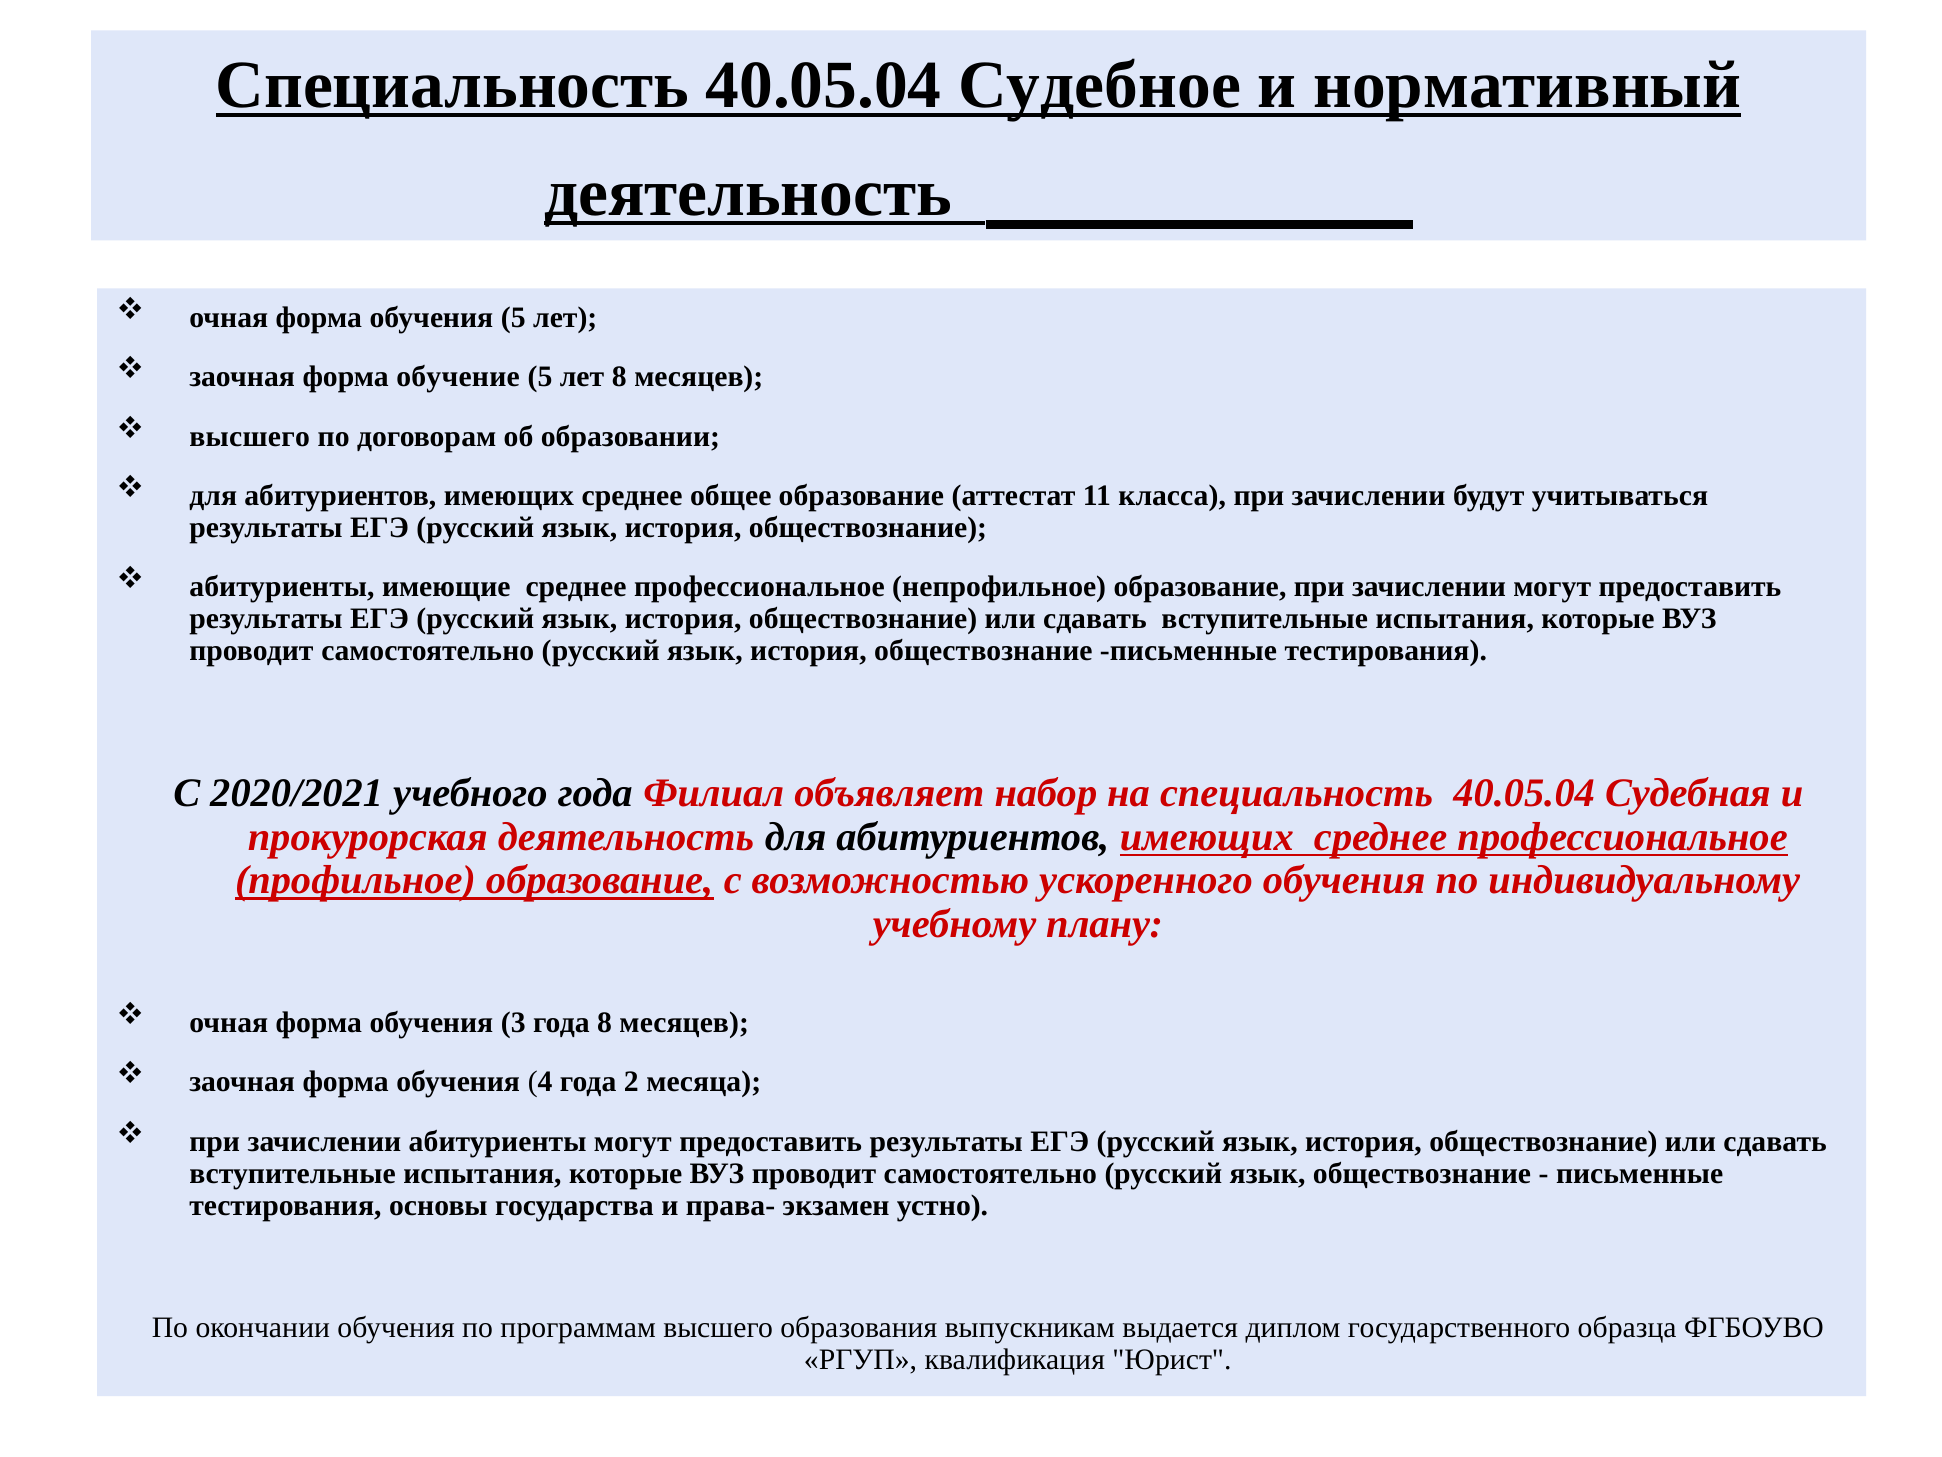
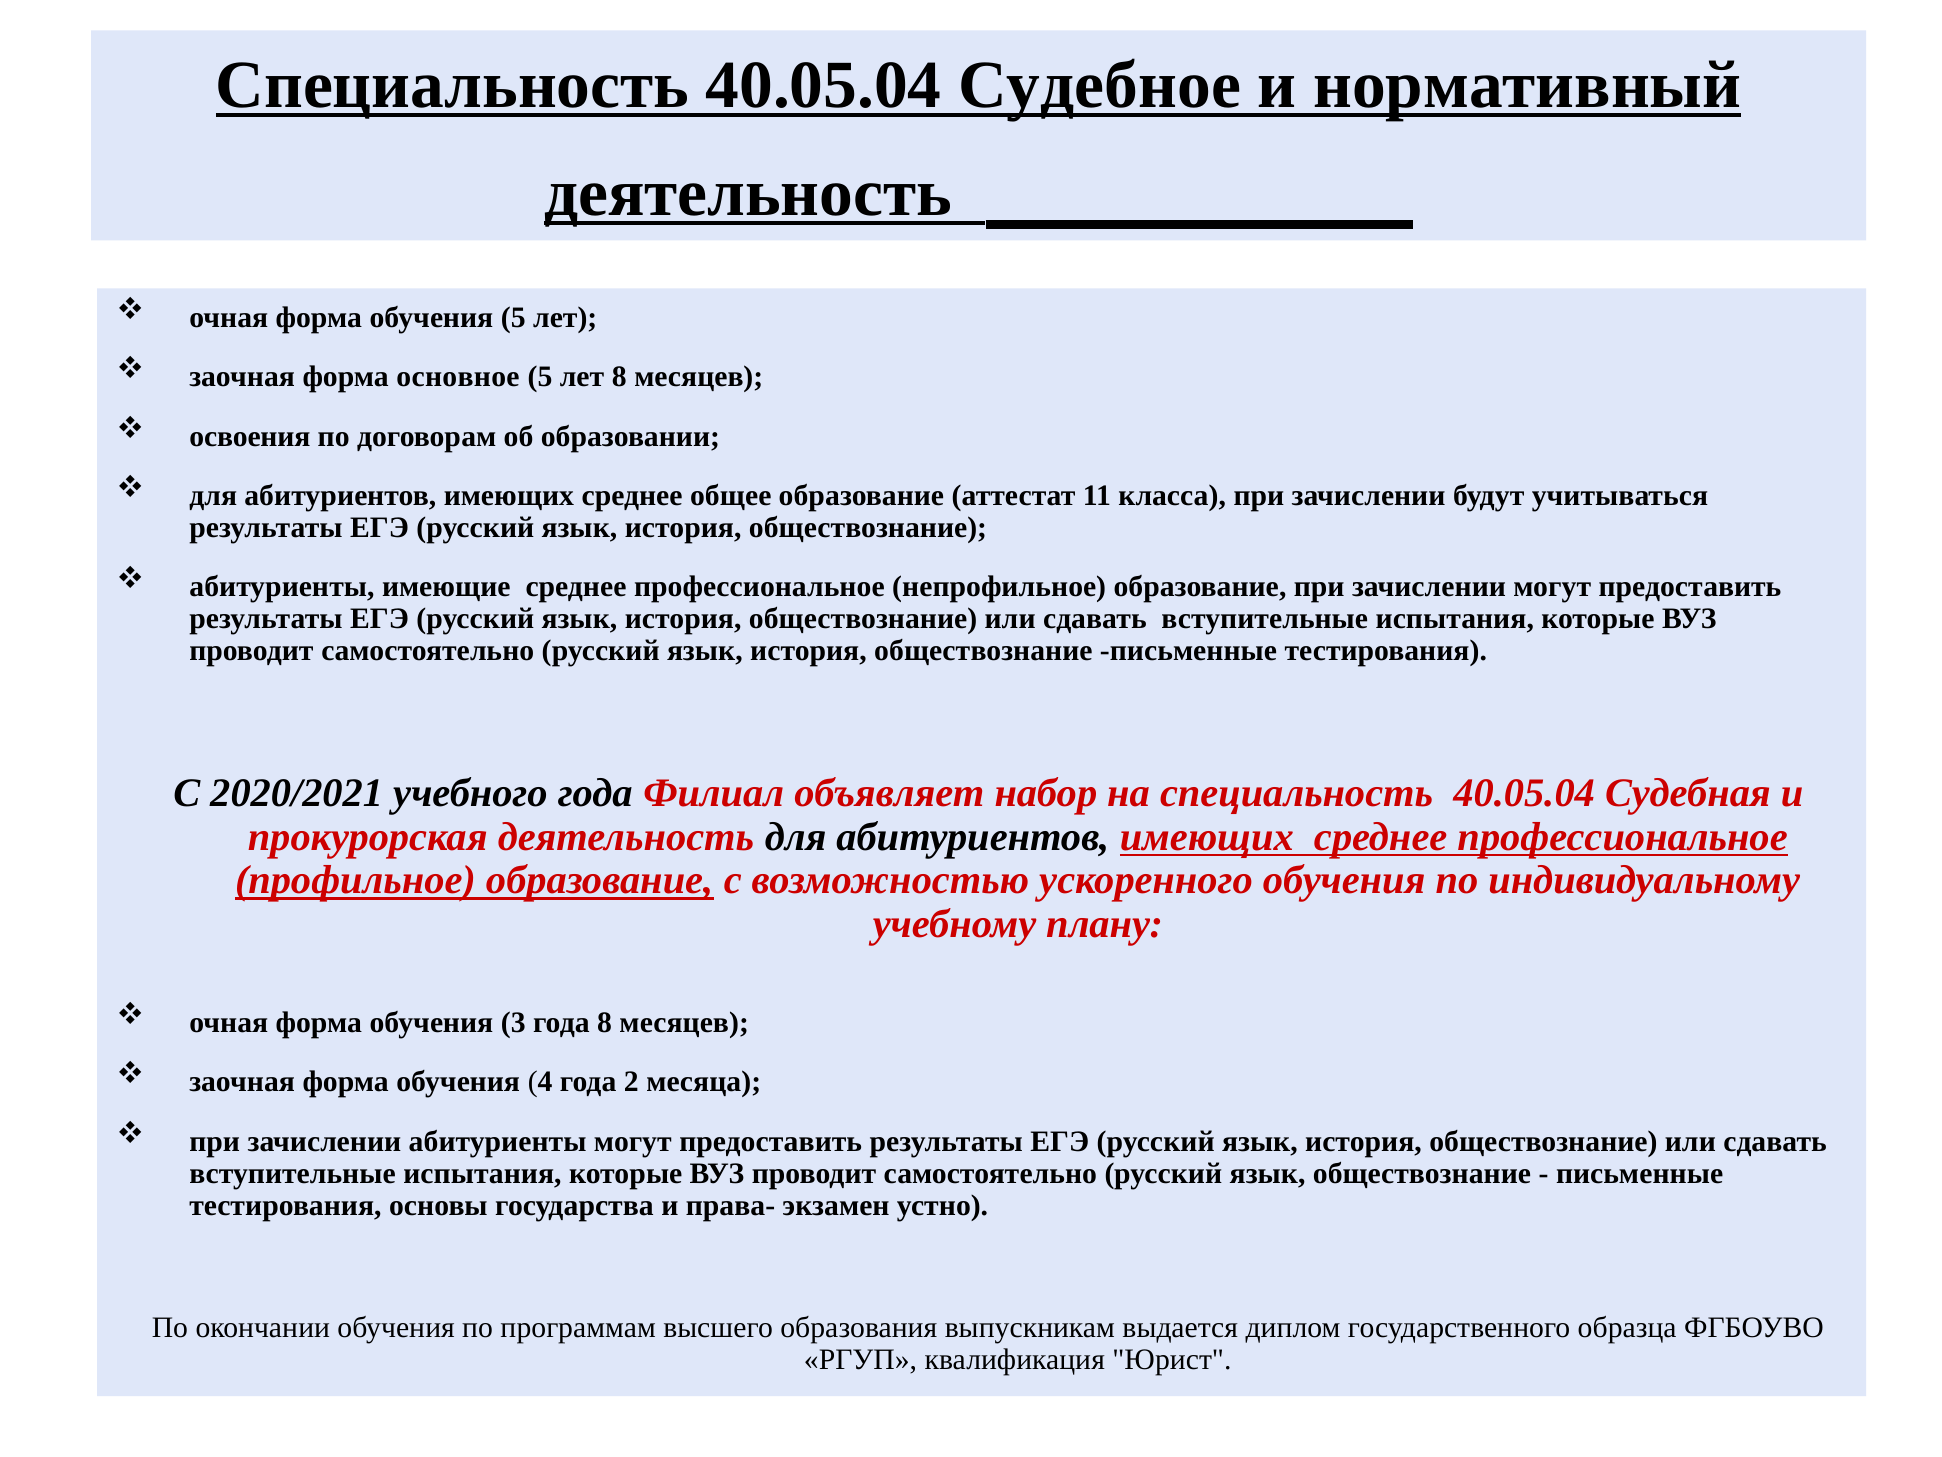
обучение: обучение -> основное (458, 377)
высшего: высшего -> освоения (250, 436)
